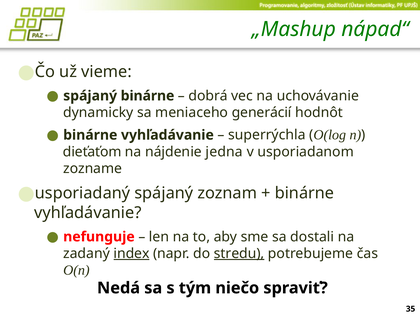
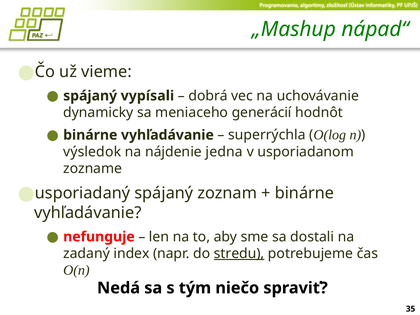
spájaný binárne: binárne -> vypísali (147, 96)
dieťaťom: dieťaťom -> výsledok (92, 152)
index underline: present -> none (131, 254)
